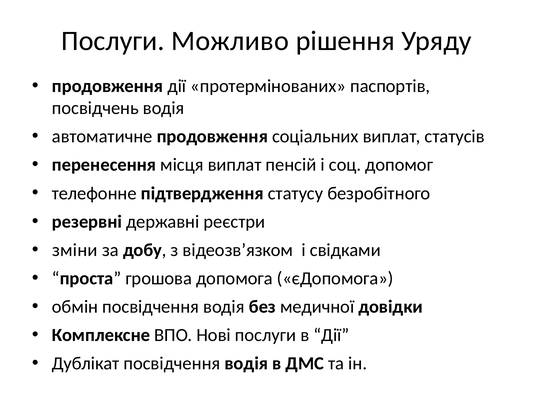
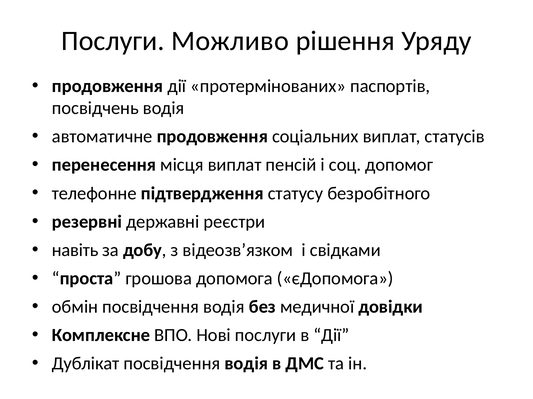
зміни: зміни -> навіть (75, 251)
